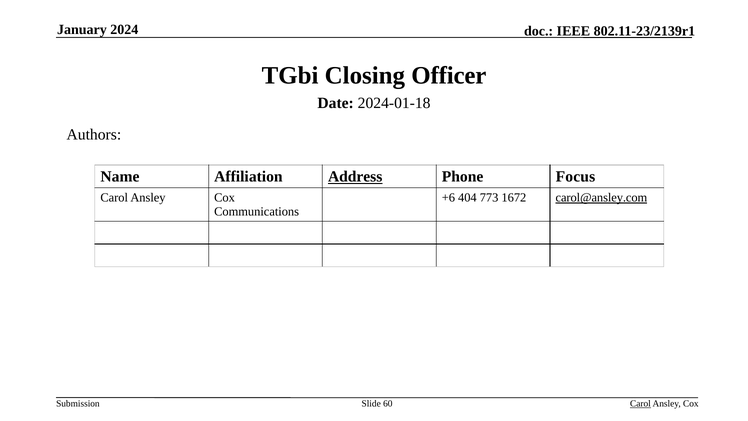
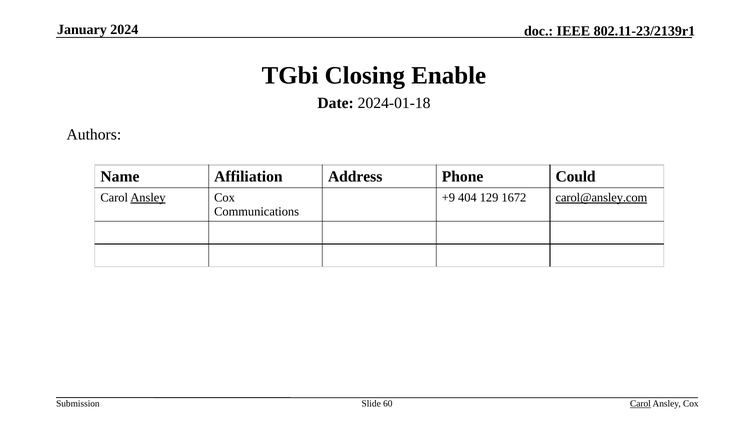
Officer: Officer -> Enable (449, 76)
Address underline: present -> none (355, 176)
Focus: Focus -> Could (576, 176)
Ansley underline: none -> present (148, 198)
+6: +6 -> +9 (448, 198)
773: 773 -> 129 (489, 198)
